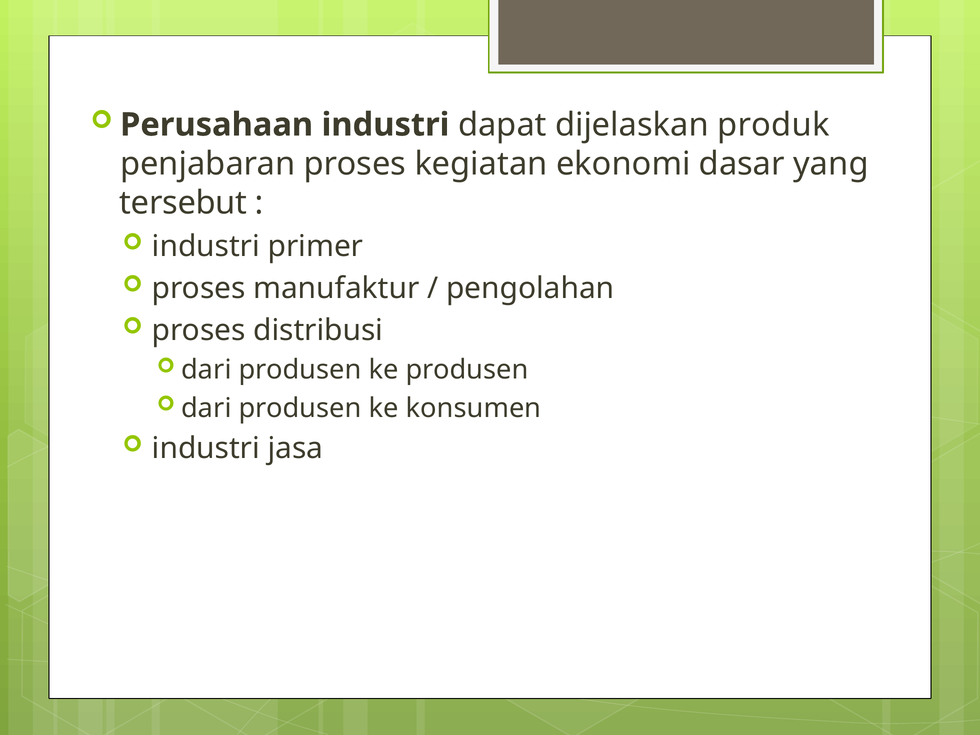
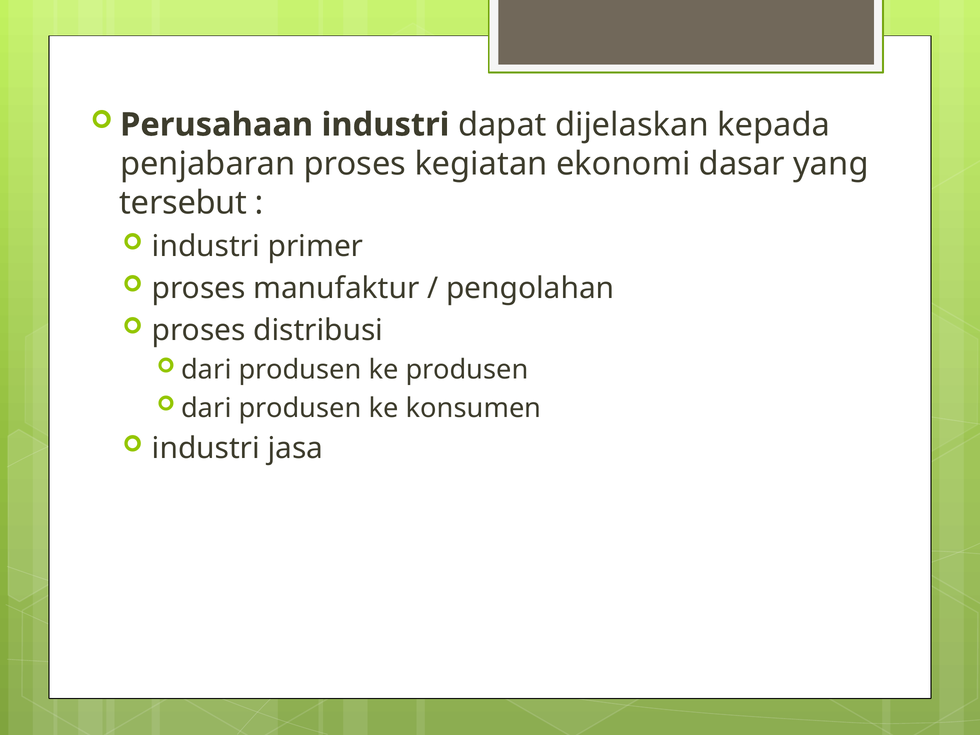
produk: produk -> kepada (774, 125)
